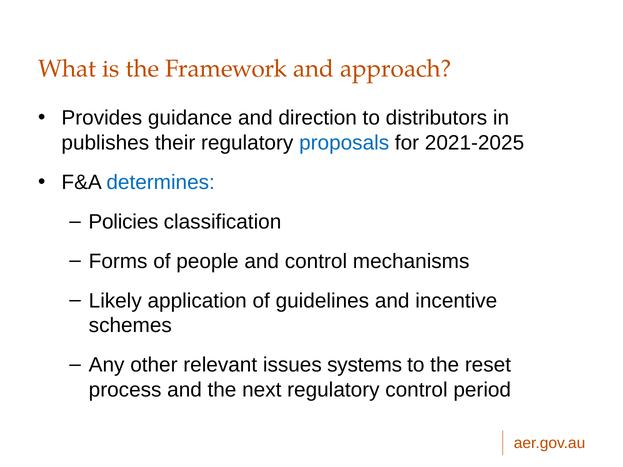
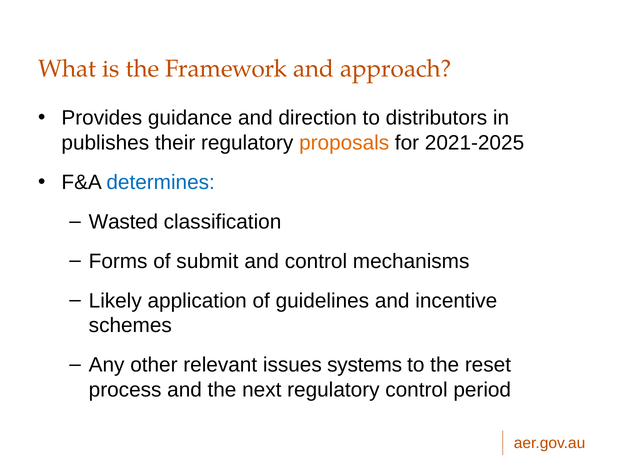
proposals colour: blue -> orange (344, 143)
Policies: Policies -> Wasted (123, 222)
people: people -> submit (207, 261)
